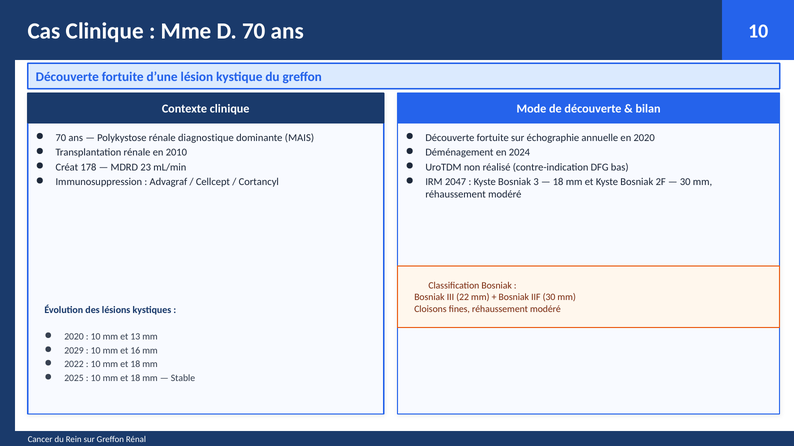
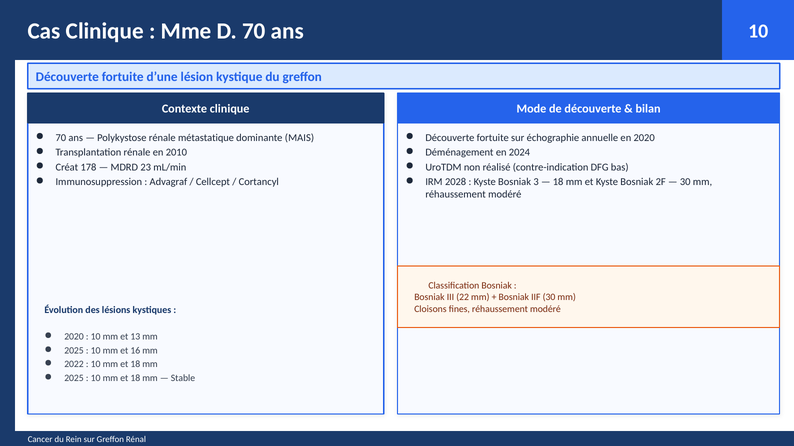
diagnostique: diagnostique -> métastatique (206, 138)
2047: 2047 -> 2028 (456, 182)
2029: 2029 -> 2025 (74, 351)
